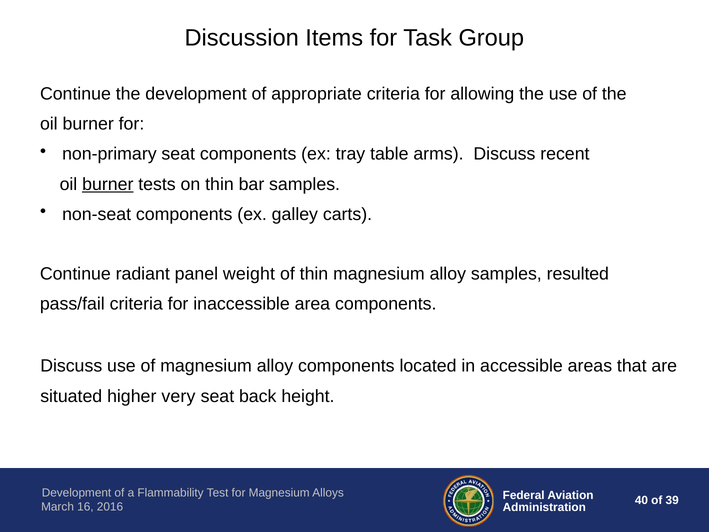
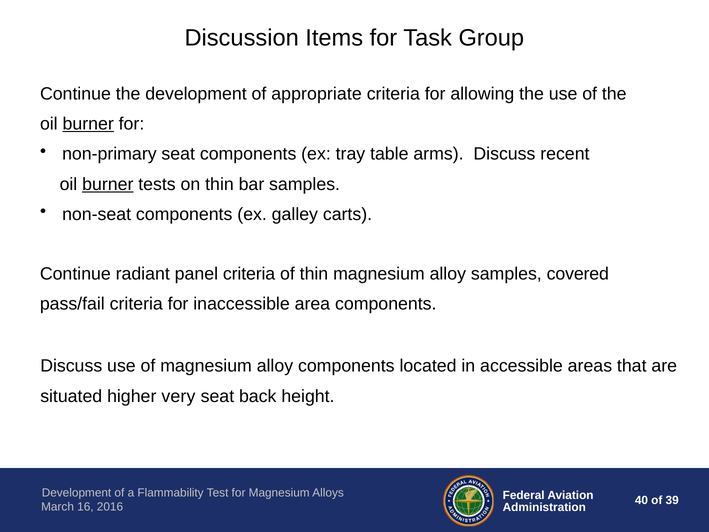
burner underline: none -> present (88, 124)
panel weight: weight -> criteria (249, 274)
resulted: resulted -> covered (578, 274)
